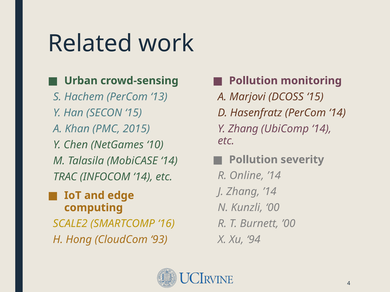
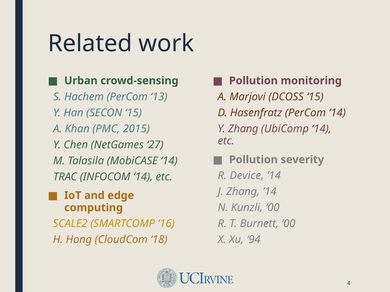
10: 10 -> 27 (155, 145)
Online: Online -> Device (247, 176)
93: 93 -> 18 (159, 240)
